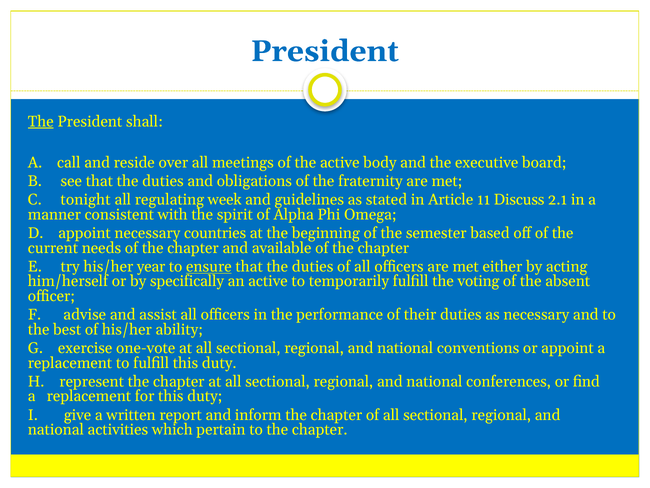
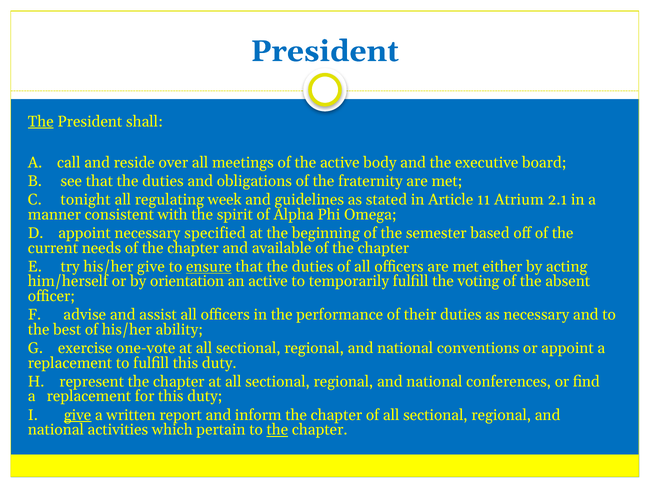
Discuss: Discuss -> Atrium (519, 200)
countries: countries -> specified (215, 233)
his/her year: year -> give (151, 266)
specifically: specifically -> orientation (187, 281)
give underline: none -> present (78, 415)
the underline: none -> present (277, 429)
